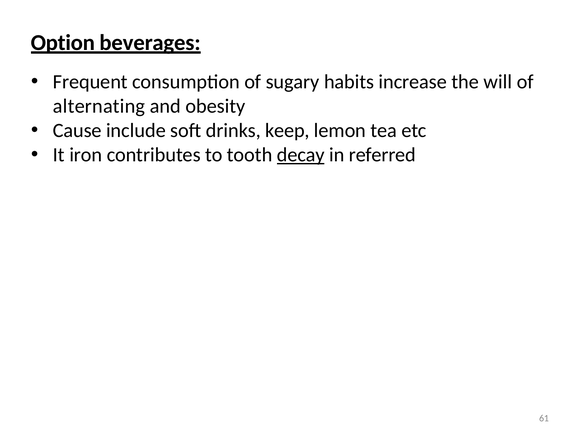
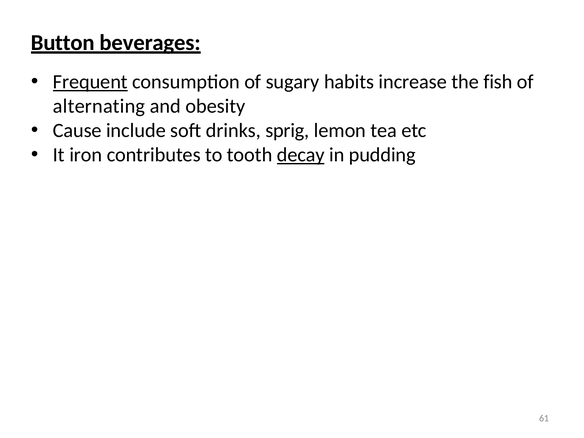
Option: Option -> Button (63, 43)
Frequent underline: none -> present (90, 82)
will: will -> fish (498, 82)
keep: keep -> sprig (287, 131)
referred: referred -> pudding (382, 155)
